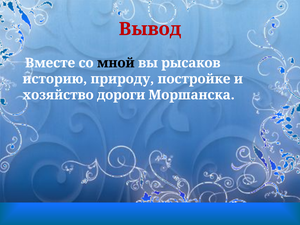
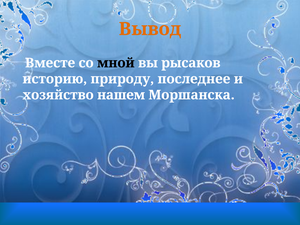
Вывод colour: red -> orange (150, 29)
постройке: постройке -> последнее (194, 79)
дороги: дороги -> нашем (121, 95)
